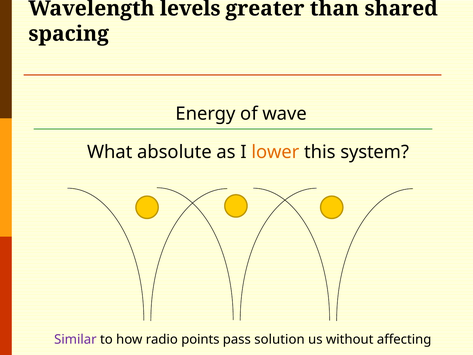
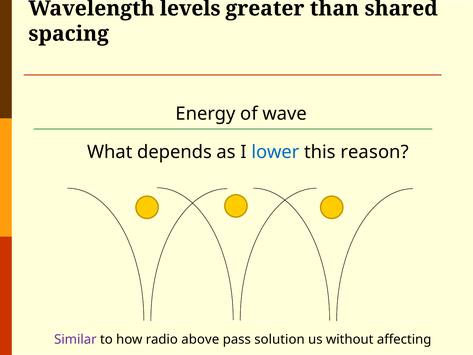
absolute: absolute -> depends (175, 152)
lower colour: orange -> blue (276, 152)
system: system -> reason (375, 152)
points: points -> above (200, 339)
